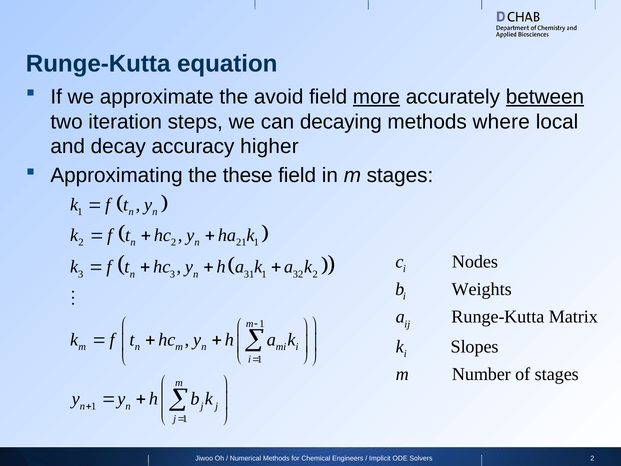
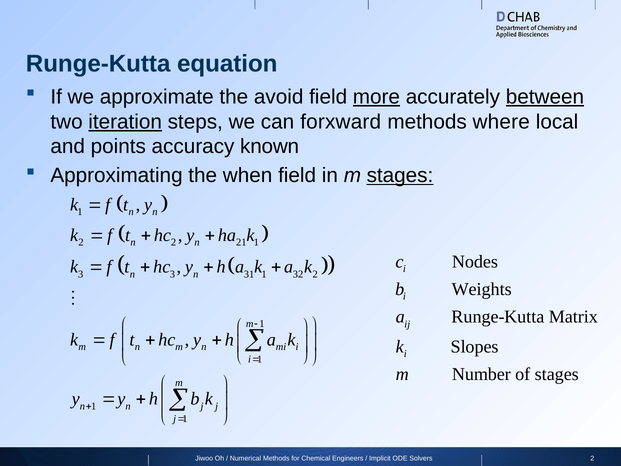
iteration underline: none -> present (125, 122)
decaying: decaying -> forxward (341, 122)
decay: decay -> points (118, 147)
higher: higher -> known (270, 147)
these: these -> when (248, 176)
stages underline: none -> present (400, 176)
